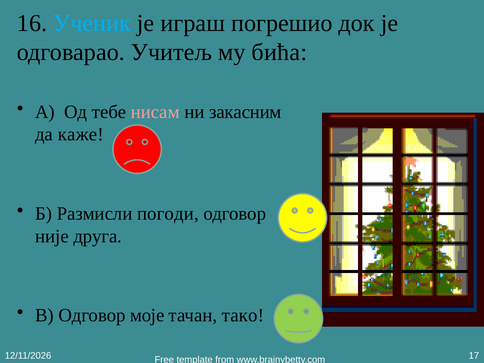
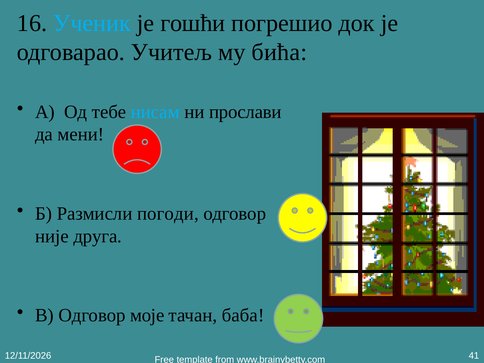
играш: играш -> гошћи (193, 23)
нисам colour: pink -> light blue (155, 112)
закасним: закасним -> прослави (245, 112)
каже: каже -> мени (81, 134)
тако: тако -> баба (243, 315)
17: 17 -> 41 (474, 356)
